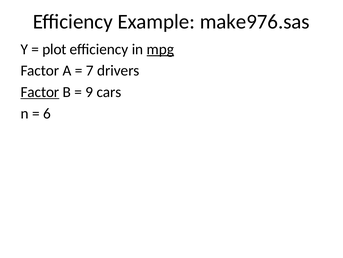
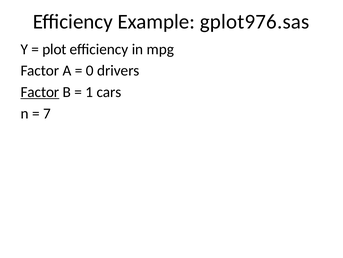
make976.sas: make976.sas -> gplot976.sas (255, 22)
mpg underline: present -> none (160, 49)
7: 7 -> 0 (90, 70)
9: 9 -> 1 (89, 92)
6: 6 -> 7 (47, 113)
